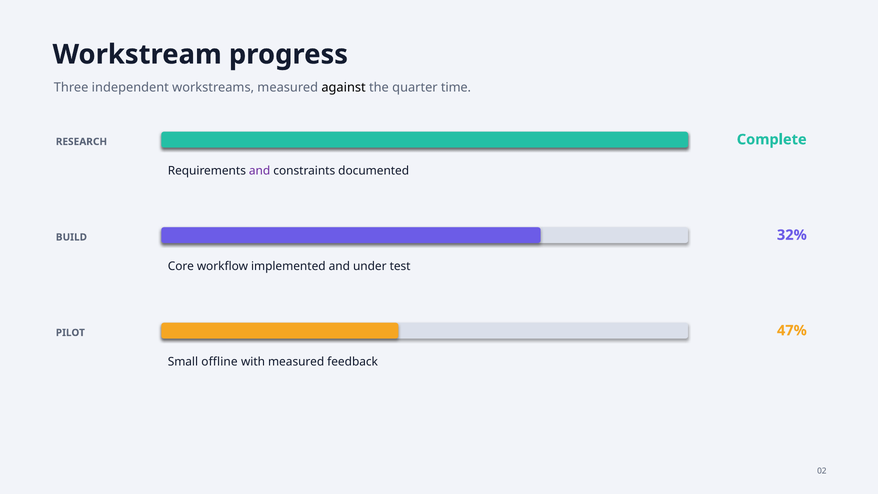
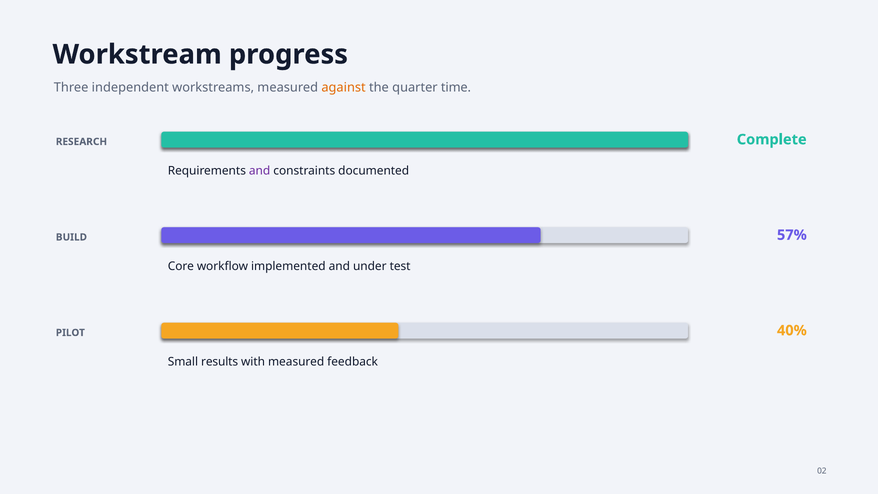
against colour: black -> orange (344, 88)
32%: 32% -> 57% (792, 235)
47%: 47% -> 40% (792, 330)
offline: offline -> results (220, 362)
